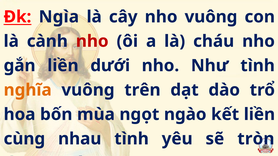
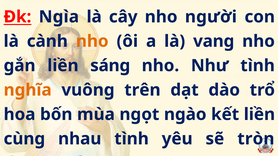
nho vuông: vuông -> người (211, 17)
nho colour: red -> orange (92, 41)
cháu: cháu -> vang (214, 41)
dưới: dưới -> sáng (110, 66)
